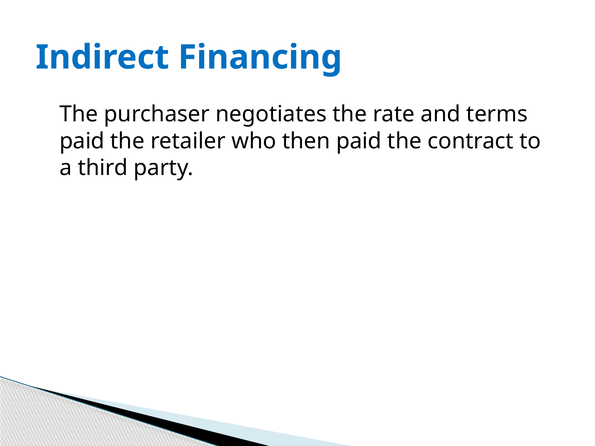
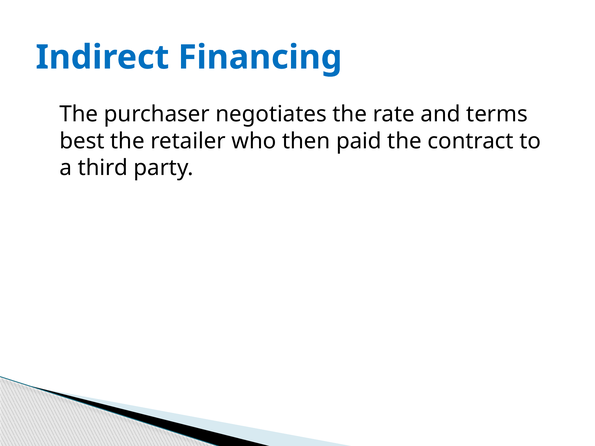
paid: paid -> best (82, 141)
